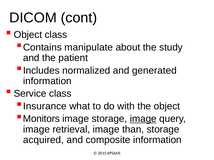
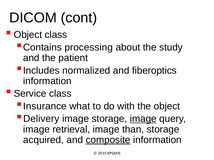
manipulate: manipulate -> processing (89, 47)
generated: generated -> fiberoptics (154, 71)
Monitors: Monitors -> Delivery (41, 119)
composite underline: none -> present (108, 140)
